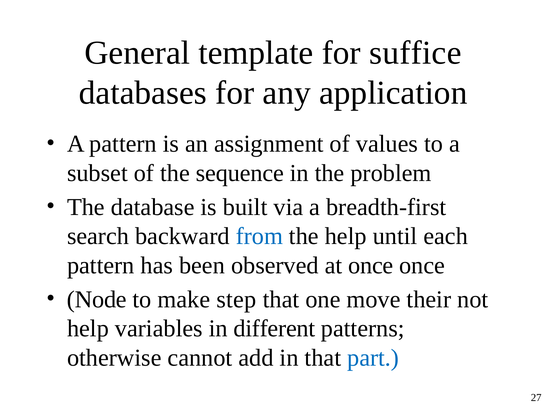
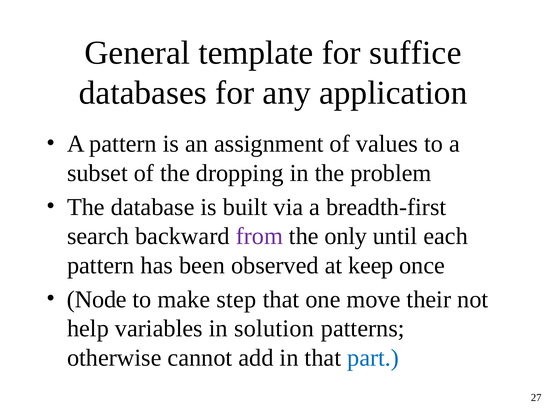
sequence: sequence -> dropping (240, 173)
from colour: blue -> purple (259, 236)
the help: help -> only (346, 236)
at once: once -> keep (371, 266)
different: different -> solution (274, 329)
